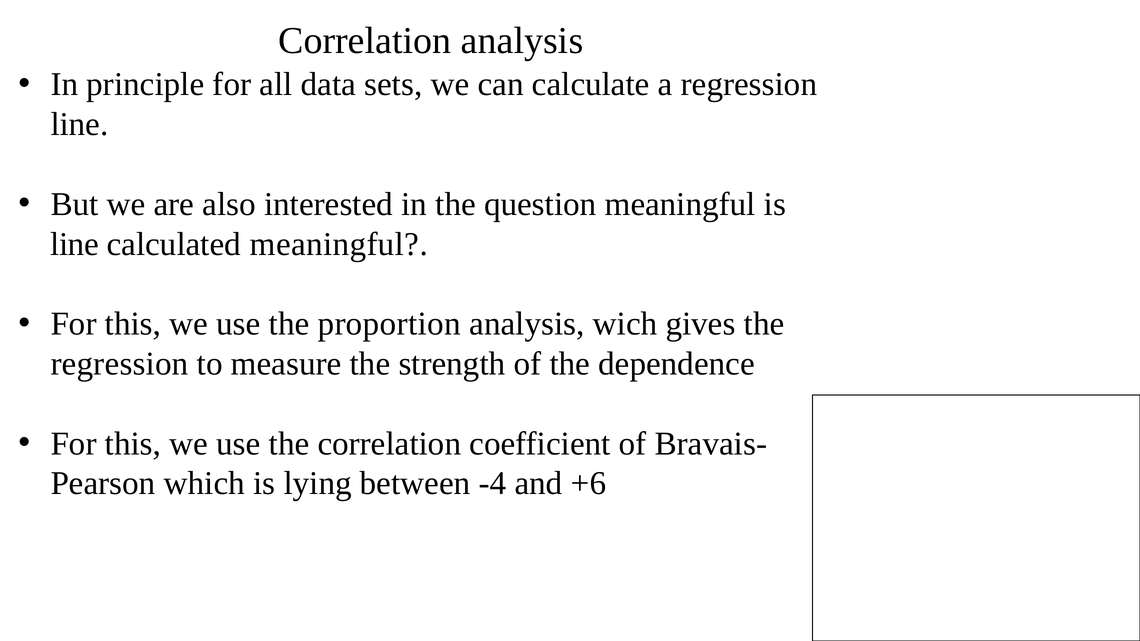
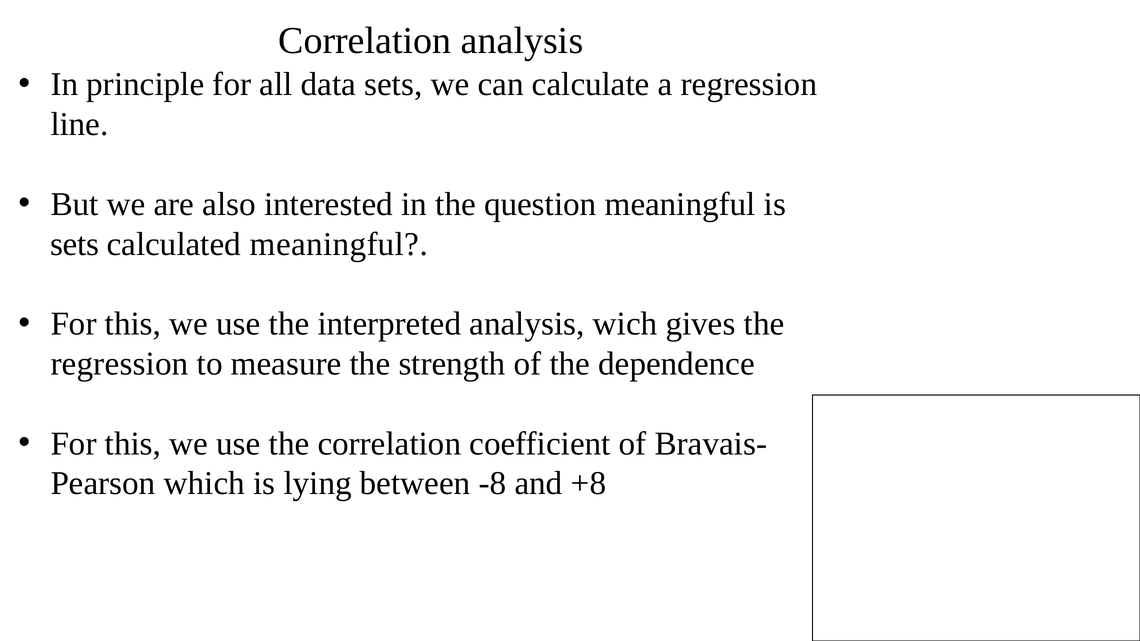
line: line -> sets (75, 244)
proportion: proportion -> interpreted (389, 324)
-4: -4 -> -8 (493, 484)
+6: +6 -> +8 (588, 484)
